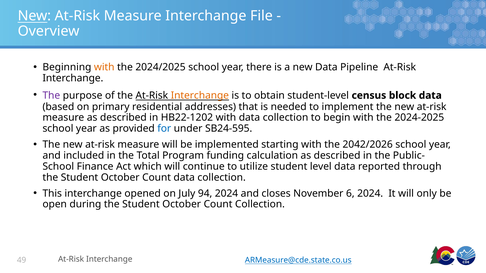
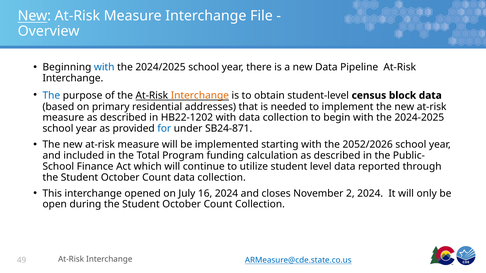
with colour: orange -> blue (104, 67)
The colour: purple -> blue (51, 96)
SB24-595: SB24-595 -> SB24-871 (229, 129)
2042/2026: 2042/2026 -> 2052/2026 (368, 145)
94: 94 -> 16 (205, 194)
6: 6 -> 2 (350, 194)
